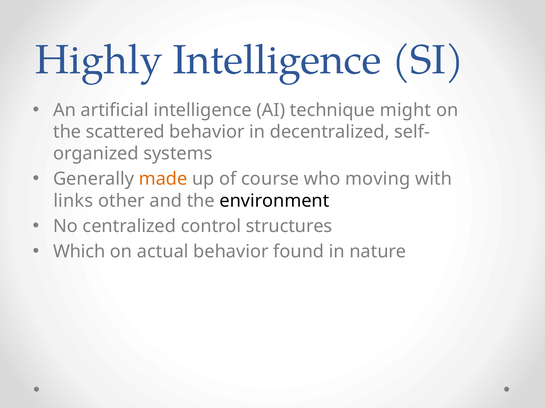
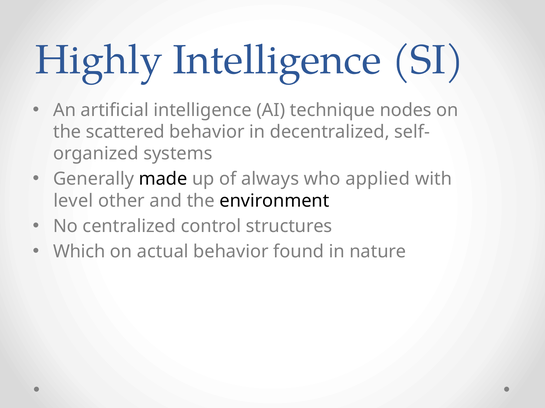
might: might -> nodes (406, 110)
made colour: orange -> black (163, 179)
course: course -> always (270, 179)
moving: moving -> applied (378, 179)
links: links -> level (73, 201)
